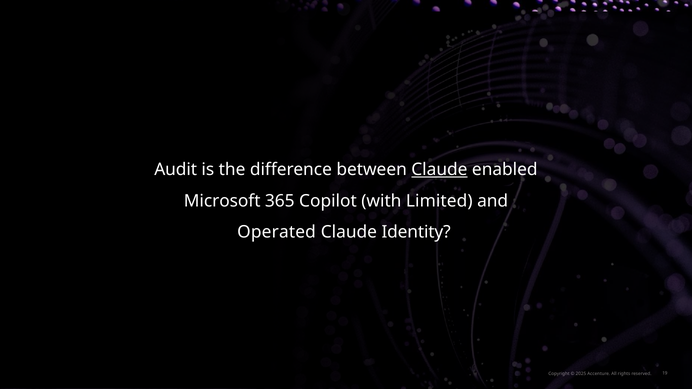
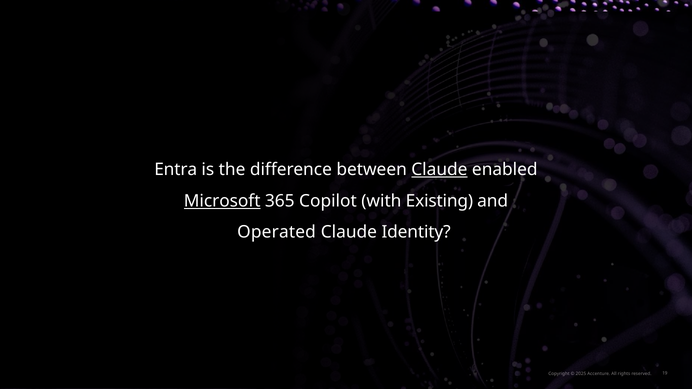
Audit: Audit -> Entra (176, 170)
Microsoft underline: none -> present (222, 201)
Limited: Limited -> Existing (439, 201)
